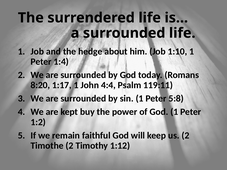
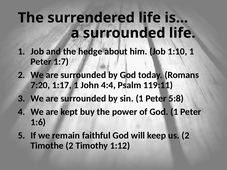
1:4: 1:4 -> 1:7 (61, 62)
8:20: 8:20 -> 7:20 (40, 85)
1:2: 1:2 -> 1:6 (38, 122)
